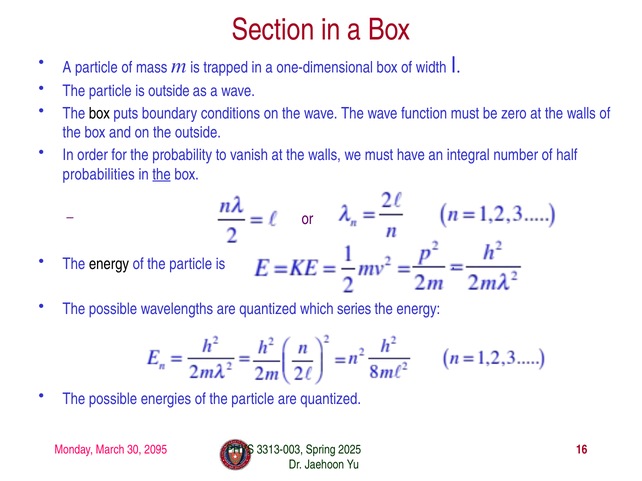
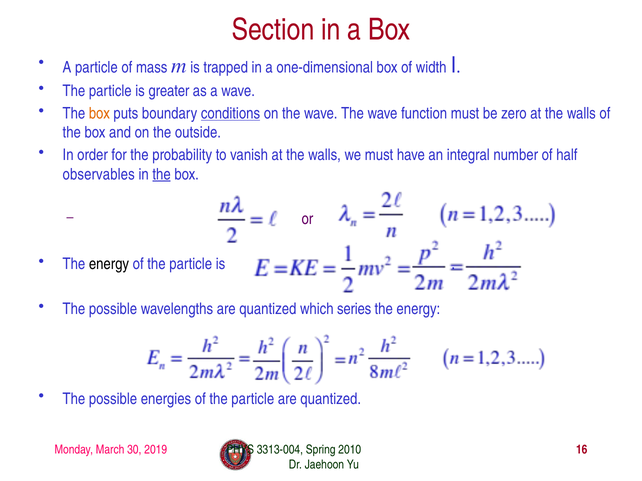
is outside: outside -> greater (169, 91)
box colour: black -> orange (99, 113)
conditions underline: none -> present (231, 113)
probabilities: probabilities -> observables (99, 174)
2095: 2095 -> 2019 (156, 450)
3313-003: 3313-003 -> 3313-004 (280, 450)
2025: 2025 -> 2010 (350, 450)
